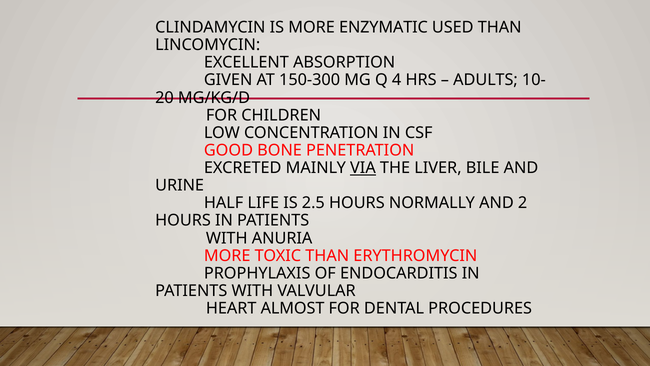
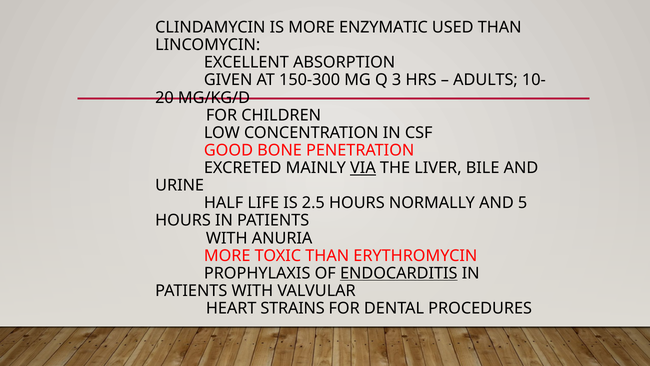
4: 4 -> 3 (397, 80)
2: 2 -> 5 (523, 203)
ENDOCARDITIS underline: none -> present (399, 273)
ALMOST: ALMOST -> STRAINS (293, 308)
